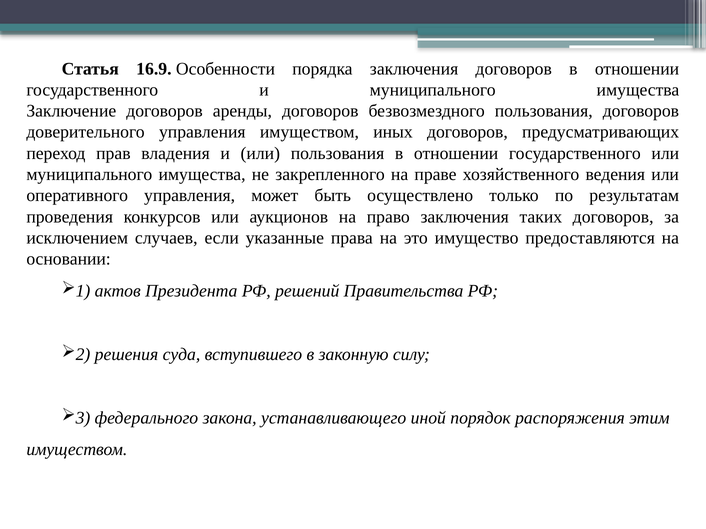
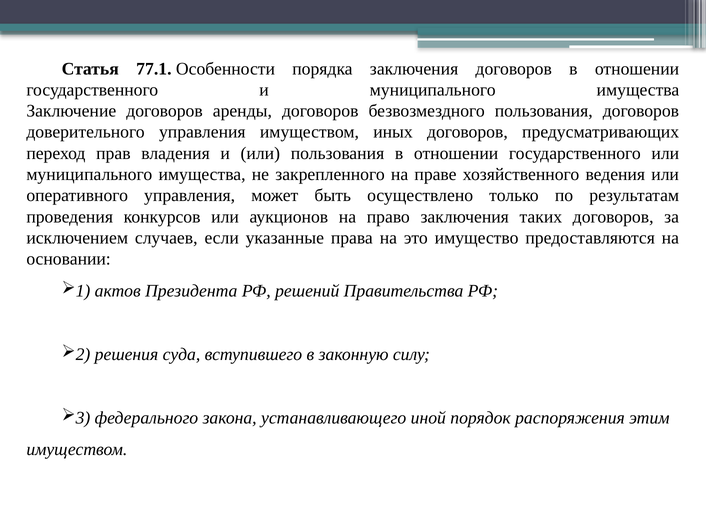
16.9: 16.9 -> 77.1 (154, 69)
